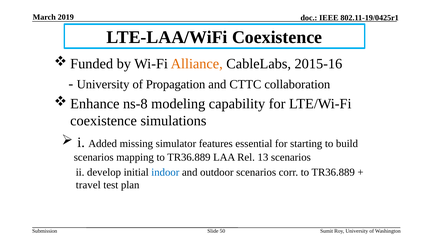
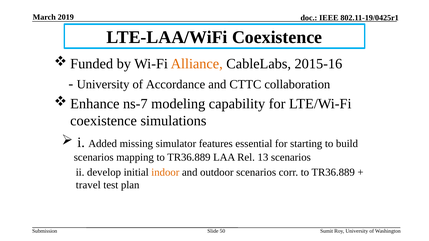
Propagation: Propagation -> Accordance (176, 84)
ns-8: ns-8 -> ns-7 (135, 104)
indoor colour: blue -> orange (165, 172)
